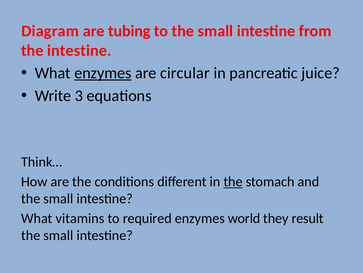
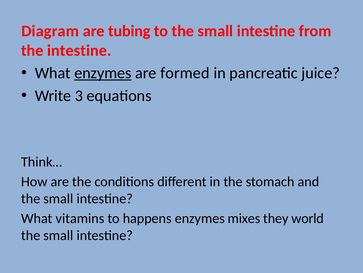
circular: circular -> formed (185, 73)
the underline: present -> none (233, 181)
required: required -> happens (147, 218)
world: world -> mixes (244, 218)
result: result -> world (308, 218)
